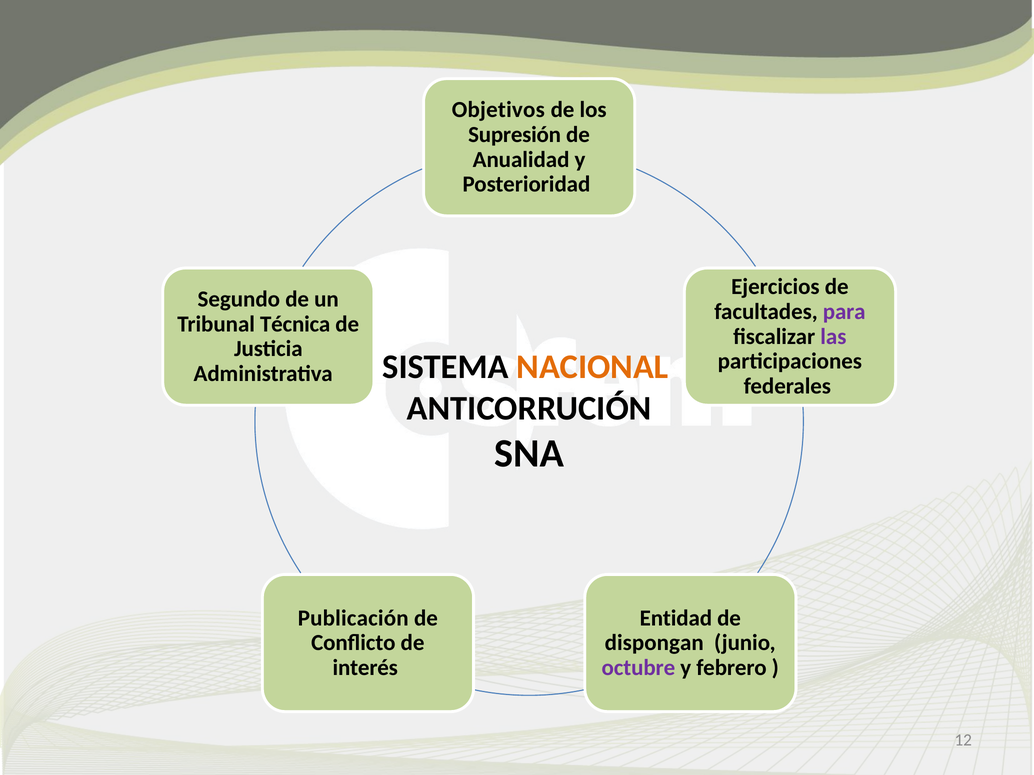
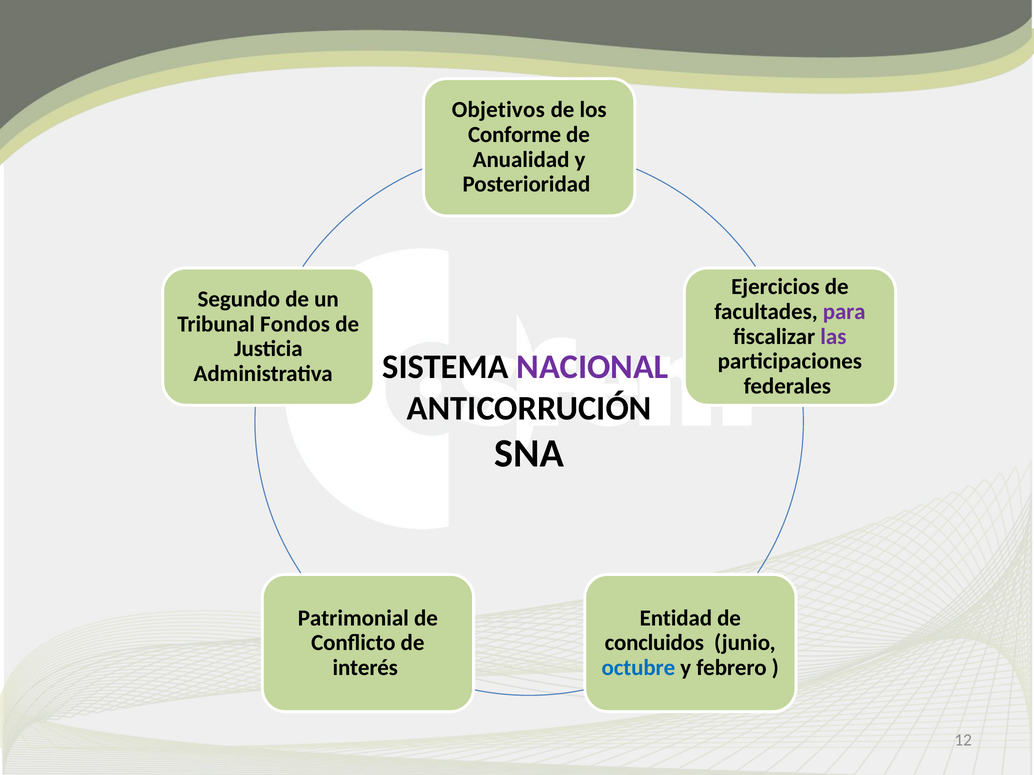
Supresión: Supresión -> Conforme (515, 135)
Técnica: Técnica -> Fondos (295, 324)
NACIONAL colour: orange -> purple (592, 367)
Publicación: Publicación -> Patrimonial (353, 618)
dispongan: dispongan -> concluidos (654, 643)
octubre colour: purple -> blue (638, 668)
